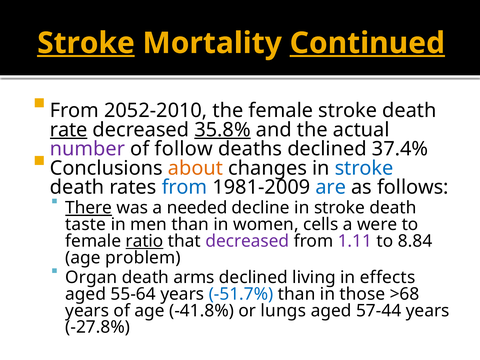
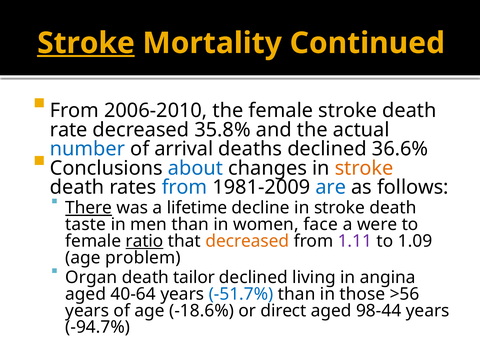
Continued underline: present -> none (367, 43)
2052-2010: 2052-2010 -> 2006-2010 (156, 111)
rate underline: present -> none (69, 130)
35.8% underline: present -> none (223, 130)
number colour: purple -> blue (87, 149)
follow: follow -> arrival (184, 149)
37.4%: 37.4% -> 36.6% (400, 149)
about colour: orange -> blue (196, 168)
stroke colour: blue -> orange (364, 168)
needed: needed -> lifetime (197, 208)
cells: cells -> face (321, 225)
decreased colour: purple -> orange (247, 241)
8.84: 8.84 -> 1.09 (415, 241)
arms: arms -> tailor (194, 277)
effects: effects -> angina (388, 277)
55-64: 55-64 -> 40-64 (133, 294)
>68: >68 -> >56 (405, 294)
-41.8%: -41.8% -> -18.6% (202, 311)
lungs: lungs -> direct (283, 311)
57-44: 57-44 -> 98-44 (379, 311)
-27.8%: -27.8% -> -94.7% (98, 327)
